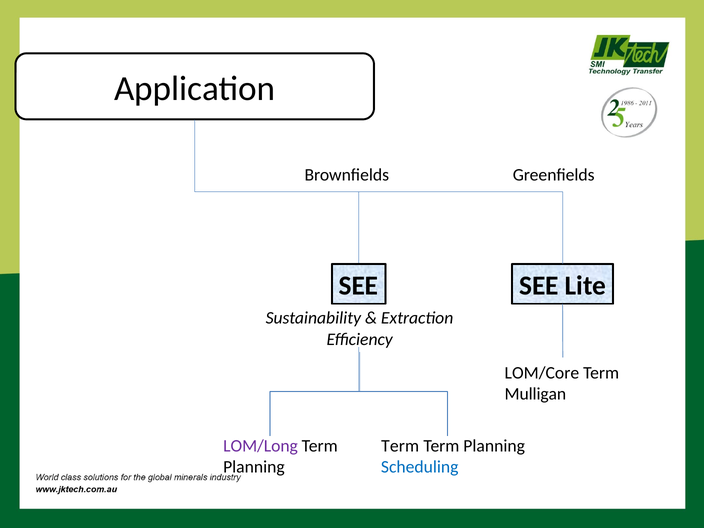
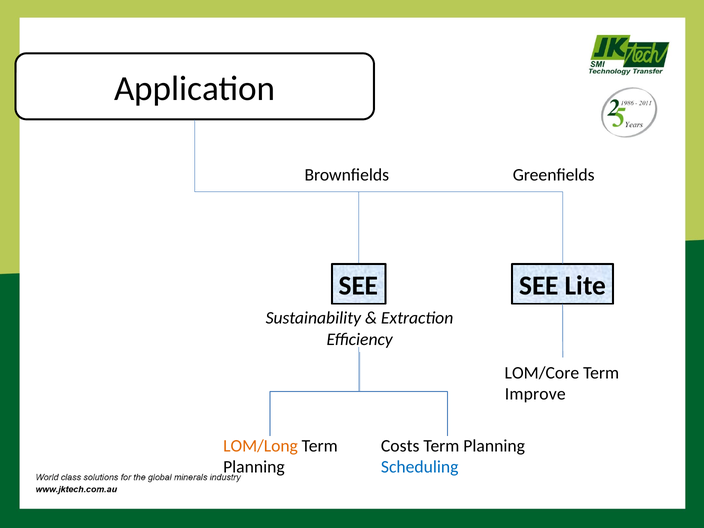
Mulligan: Mulligan -> Improve (535, 394)
LOM/Long colour: purple -> orange (261, 446)
Term: Term -> Costs (400, 446)
